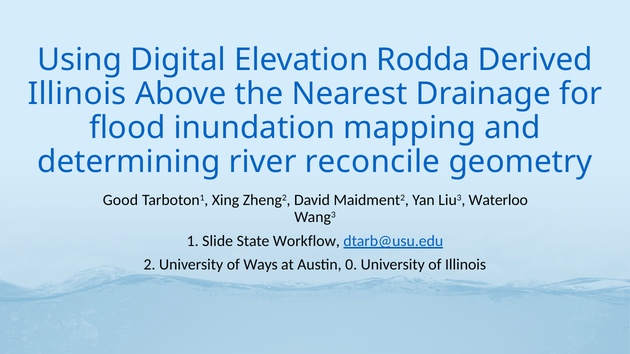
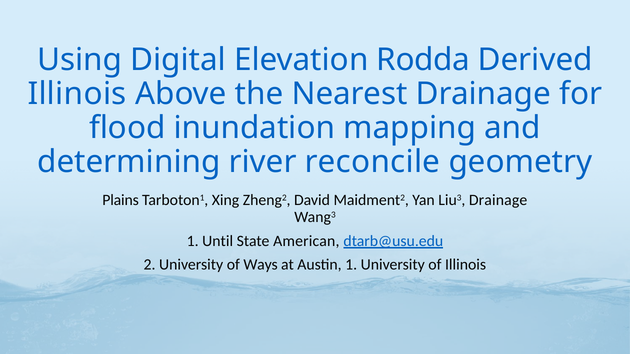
Good: Good -> Plains (121, 200)
Liu3 Waterloo: Waterloo -> Drainage (498, 200)
Slide: Slide -> Until (218, 241)
Workflow: Workflow -> American (306, 241)
Austin 0: 0 -> 1 (351, 265)
